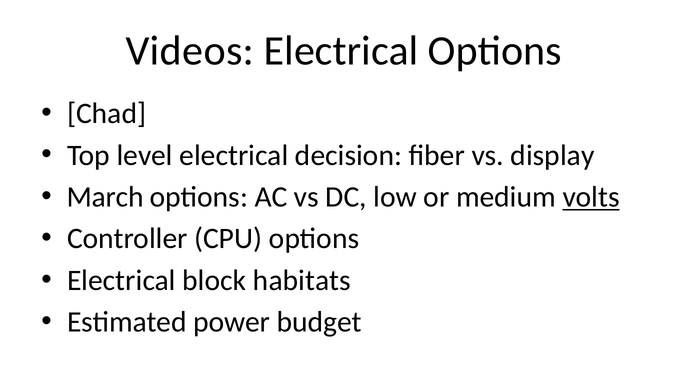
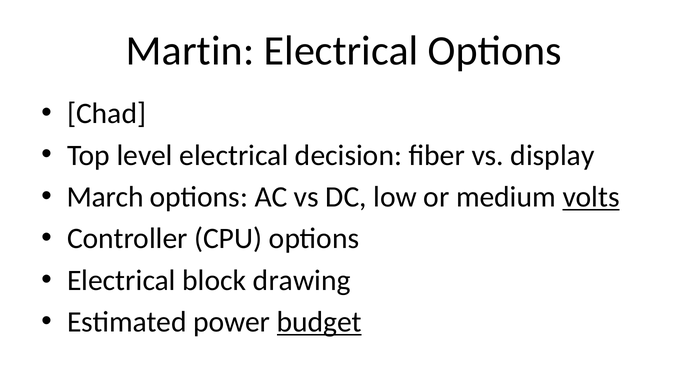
Videos: Videos -> Martin (190, 51)
habitats: habitats -> drawing (302, 280)
budget underline: none -> present (319, 322)
